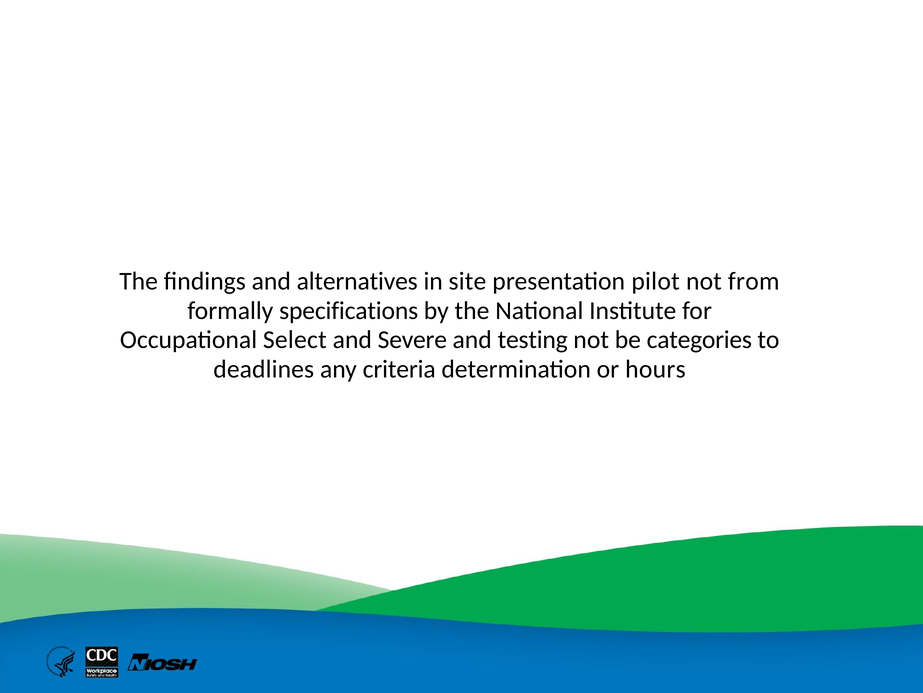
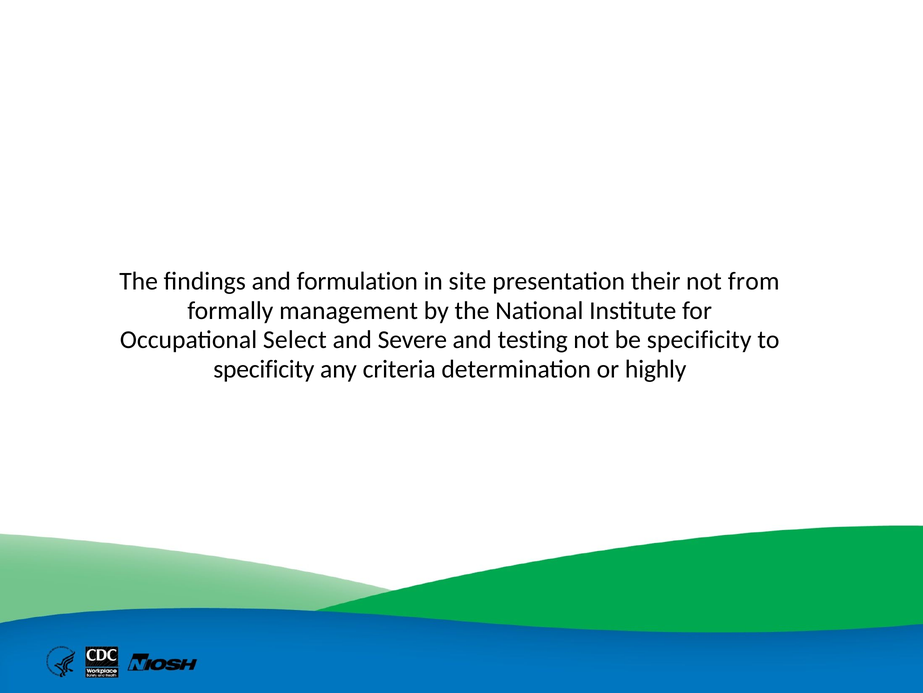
alternatives: alternatives -> formulation (357, 281)
pilot: pilot -> their (656, 281)
specifications: specifications -> management (349, 310)
be categories: categories -> specificity (699, 339)
deadlines: deadlines -> specificity (264, 369)
hours: hours -> highly (656, 369)
